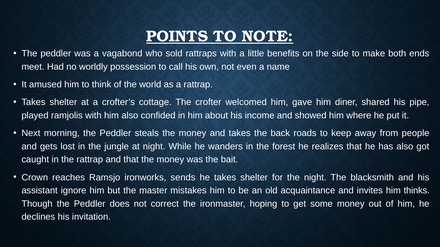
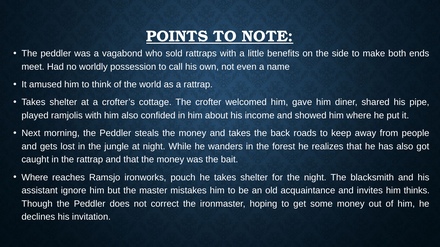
Crown: Crown -> Where (35, 178)
sends: sends -> pouch (183, 178)
